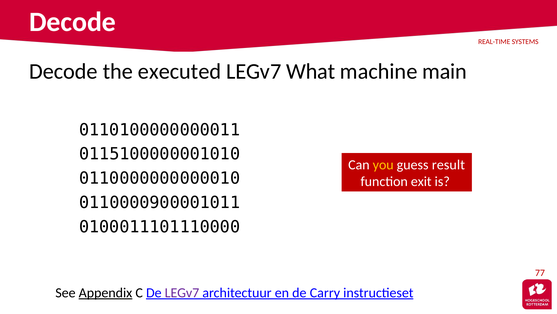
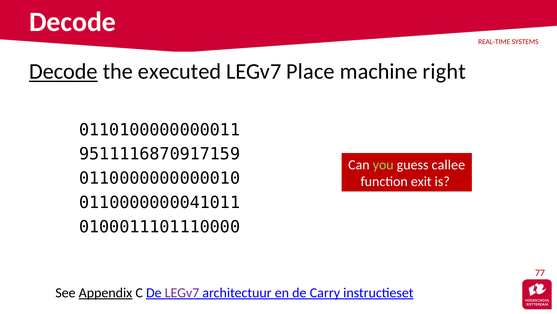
Decode underline: none -> present (63, 71)
What: What -> Place (311, 71)
main: main -> right (444, 71)
0115100000001010: 0115100000001010 -> 9511116870917159 (160, 154)
you colour: yellow -> light green (383, 164)
result: result -> callee (448, 164)
0110000900001011: 0110000900001011 -> 0110000000041011 (160, 202)
